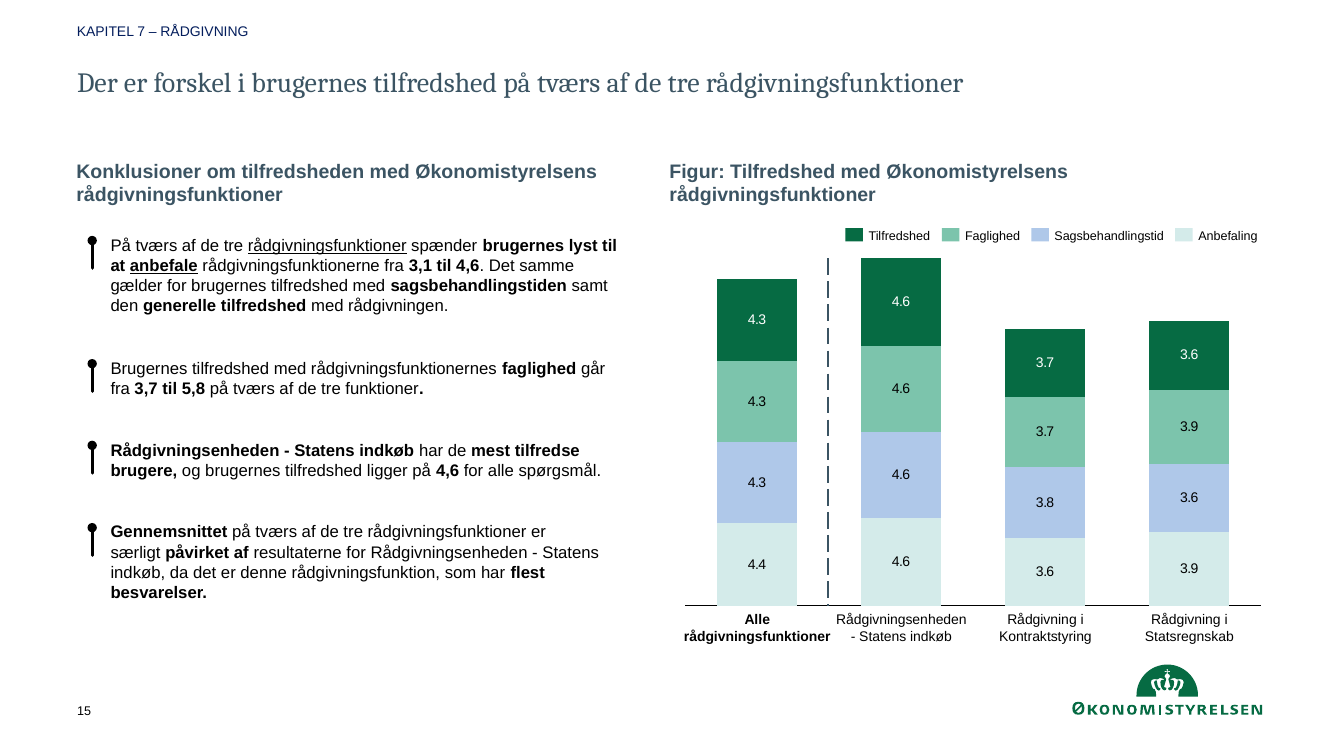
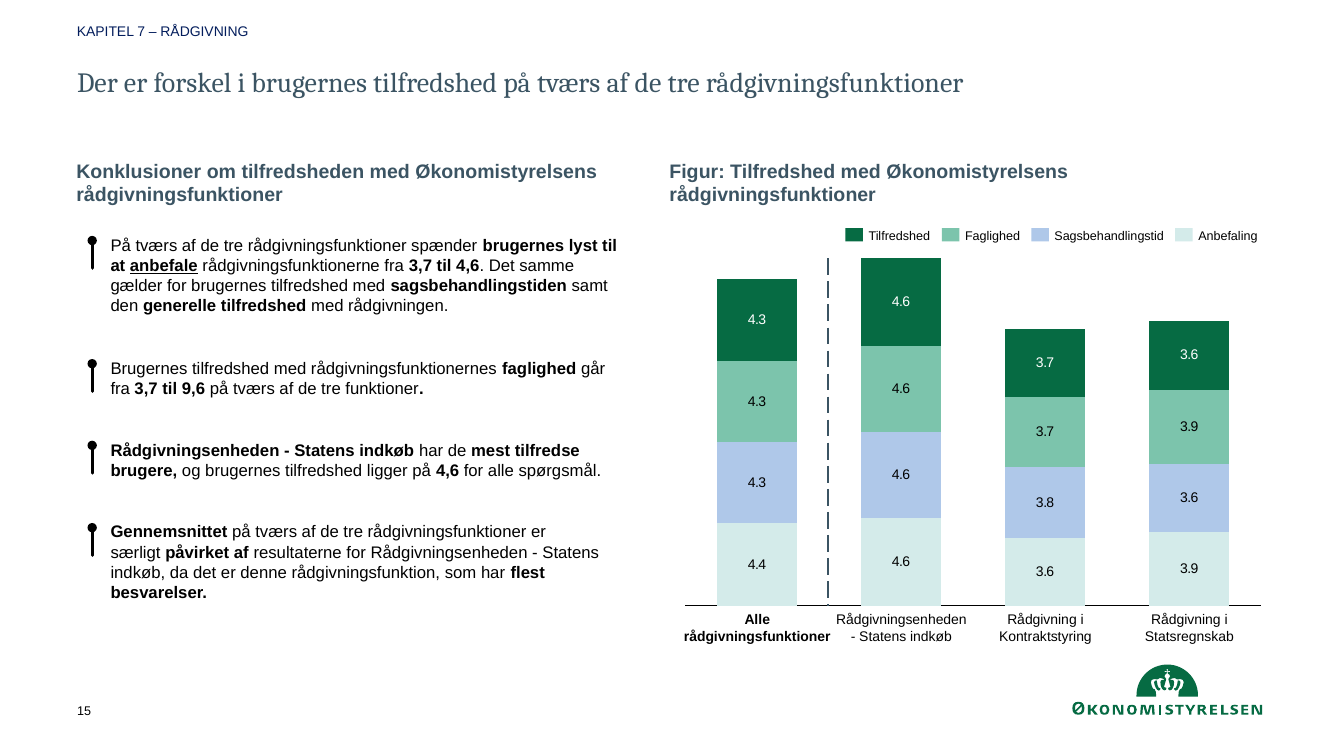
rådgivningsfunktioner underline: present -> none (327, 246)
rådgivningsfunktionerne fra 3,1: 3,1 -> 3,7 (421, 266)
5,8: 5,8 -> 9,6 (193, 389)
